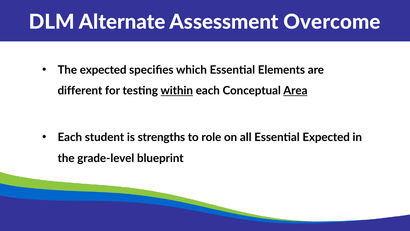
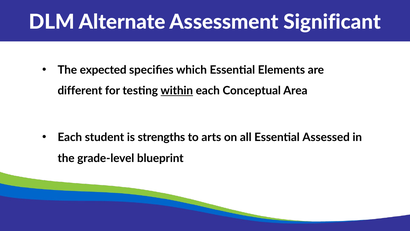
Overcome: Overcome -> Significant (332, 22)
Area underline: present -> none (295, 91)
role: role -> arts (211, 137)
Essential Expected: Expected -> Assessed (326, 137)
